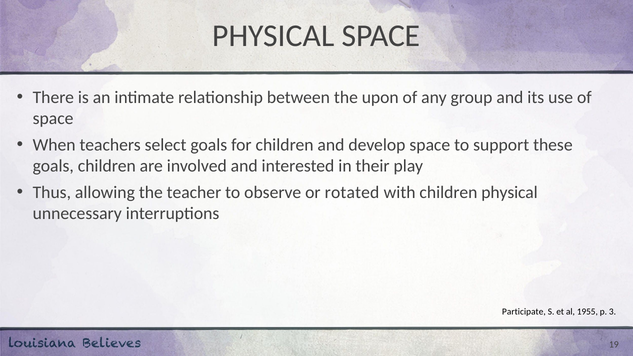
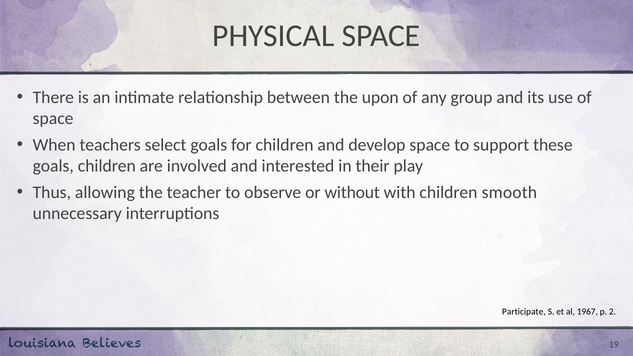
rotated: rotated -> without (352, 192)
children physical: physical -> smooth (509, 192)
1955: 1955 -> 1967 (587, 312)
3: 3 -> 2 (613, 312)
